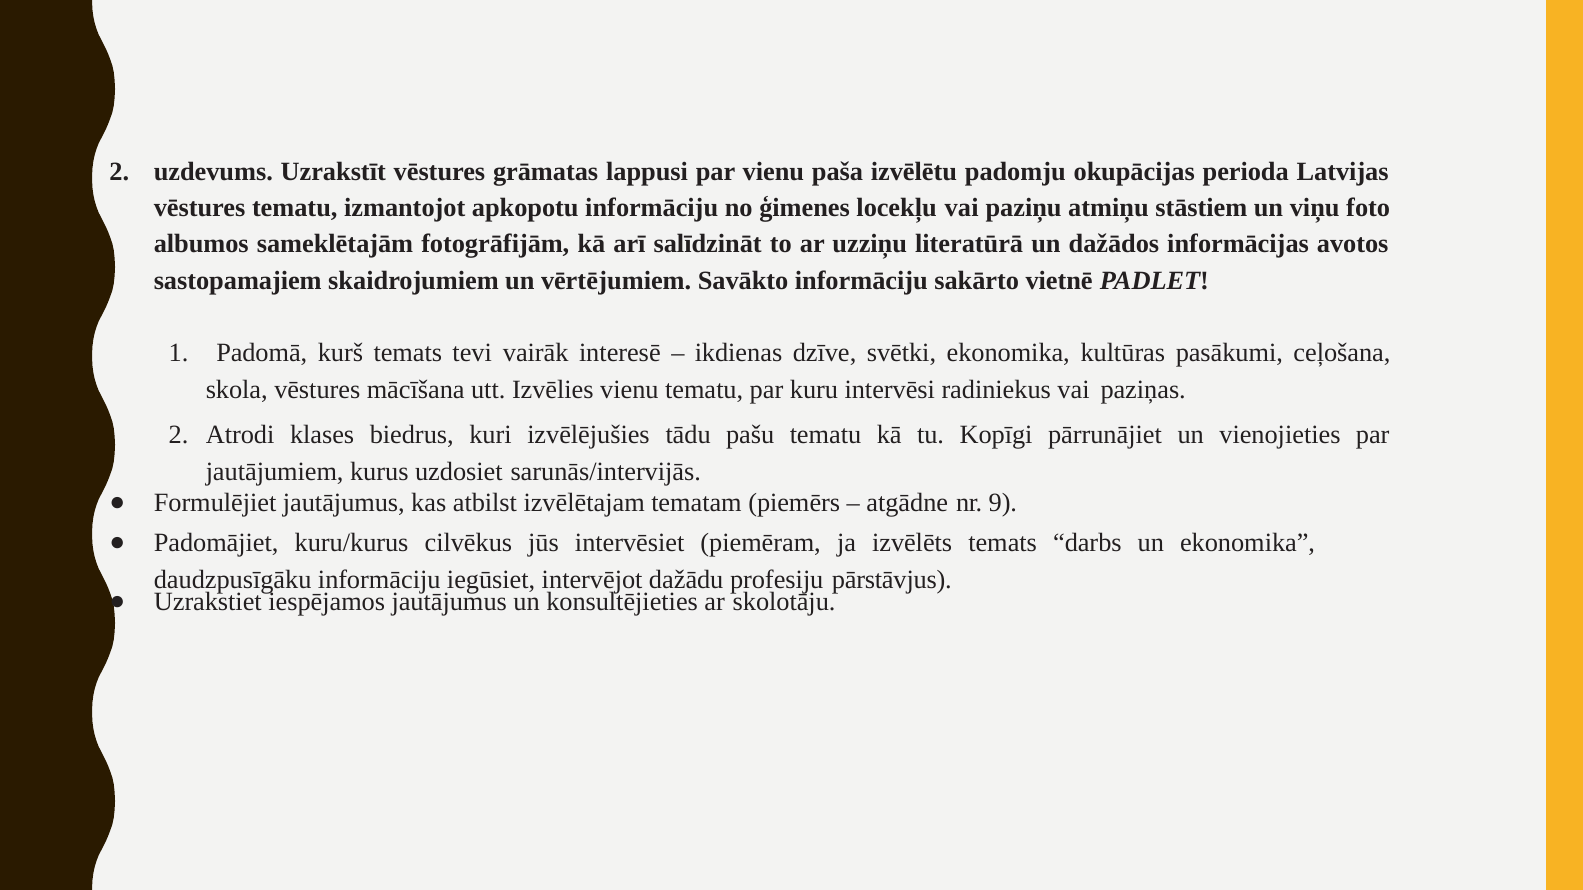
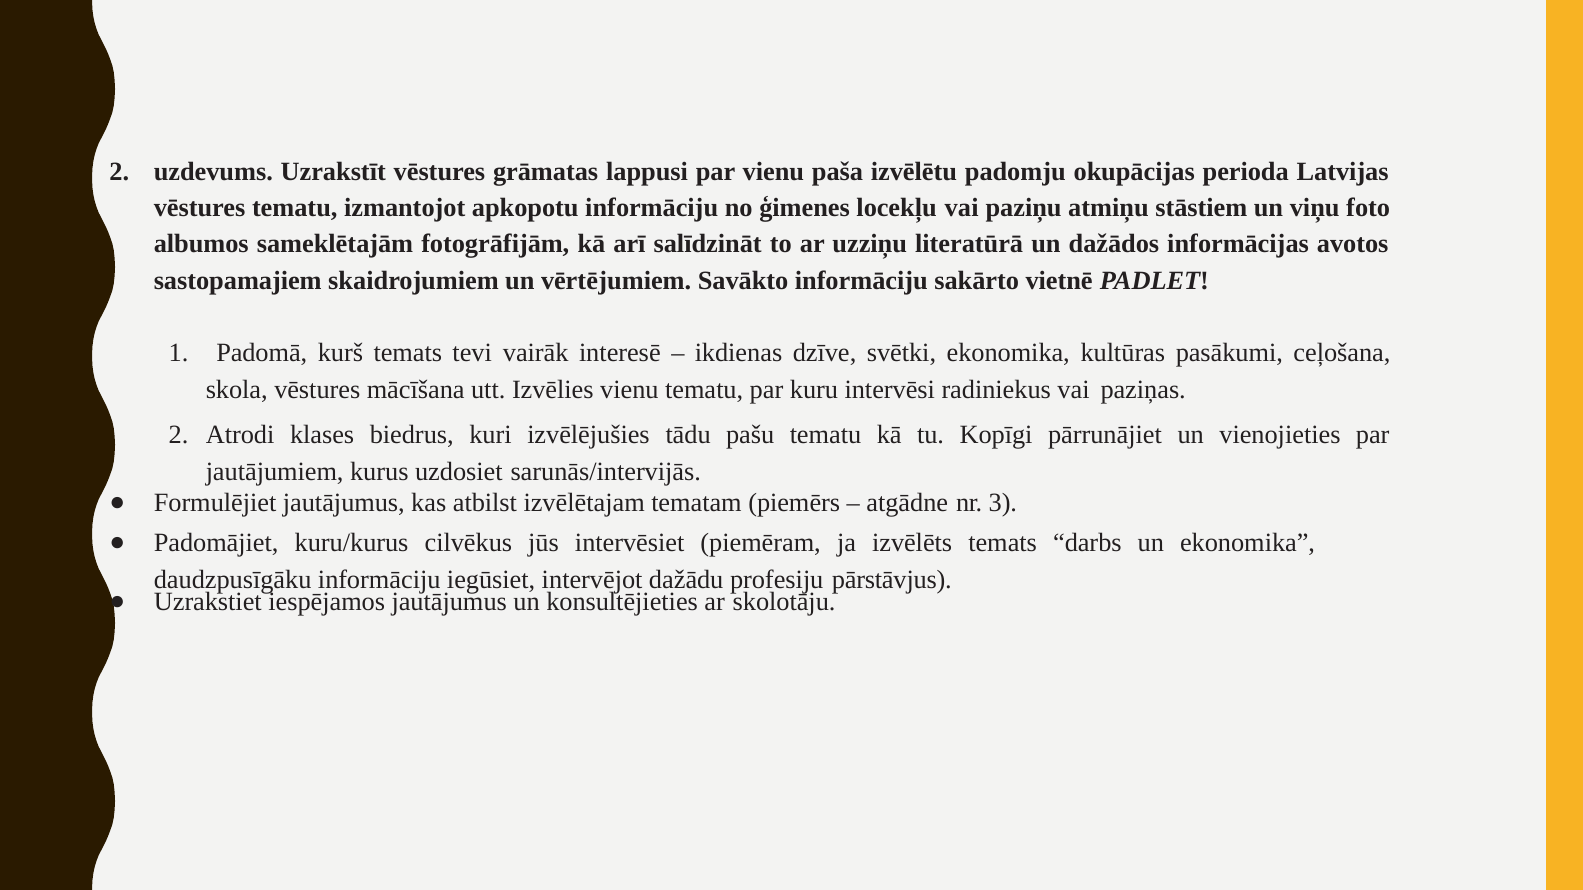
9: 9 -> 3 (1003, 503)
